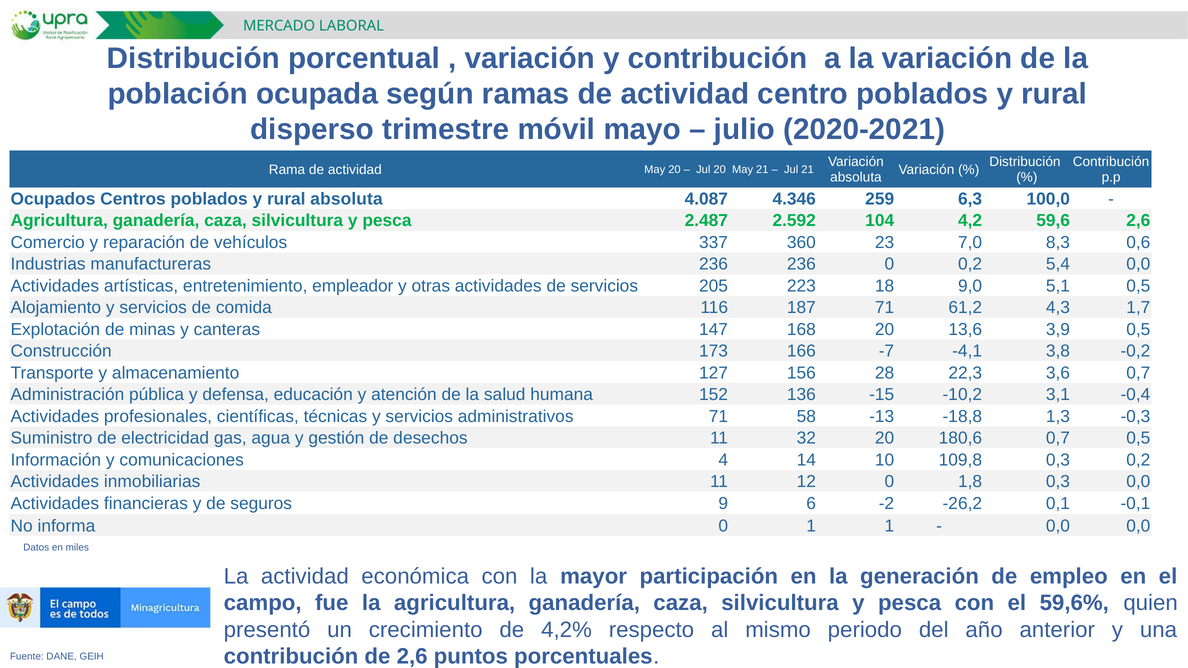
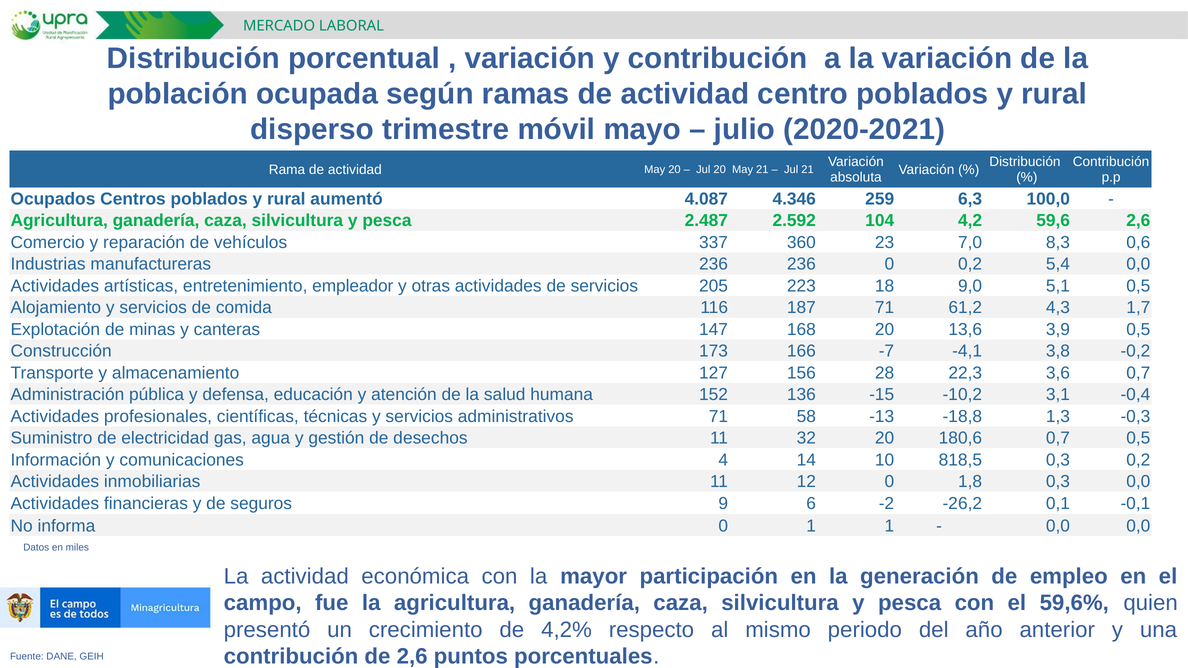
rural absoluta: absoluta -> aumentó (347, 199)
109,8: 109,8 -> 818,5 (960, 460)
